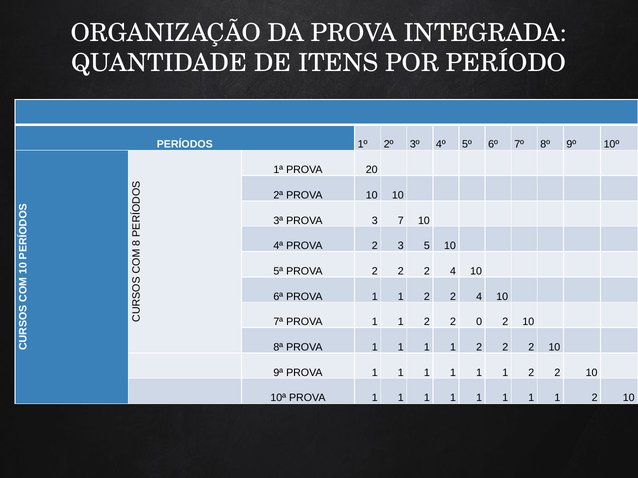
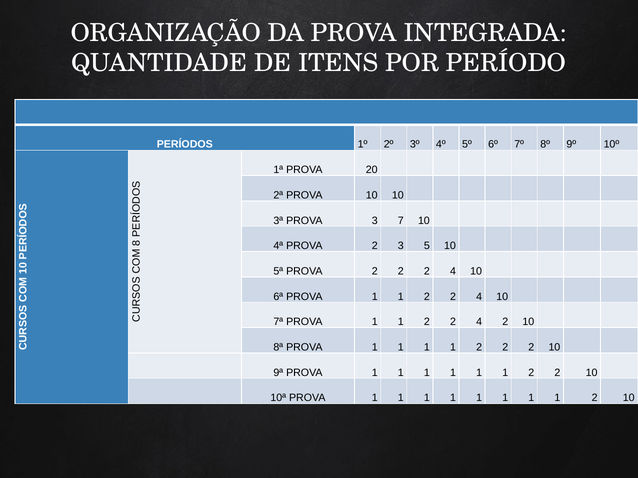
0: 0 -> 4 (479, 322)
